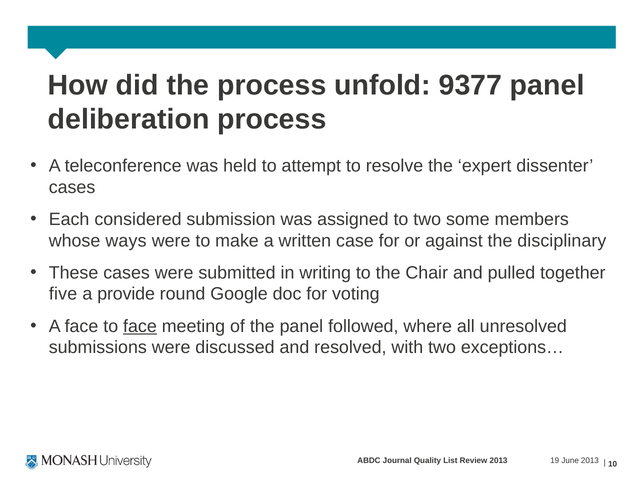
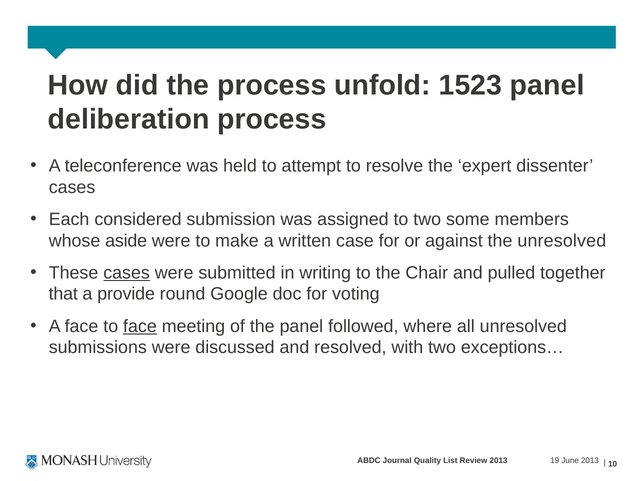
9377: 9377 -> 1523 (470, 85)
ways: ways -> aside (126, 241)
the disciplinary: disciplinary -> unresolved (562, 241)
cases underline: none -> present (127, 273)
five: five -> that (63, 294)
